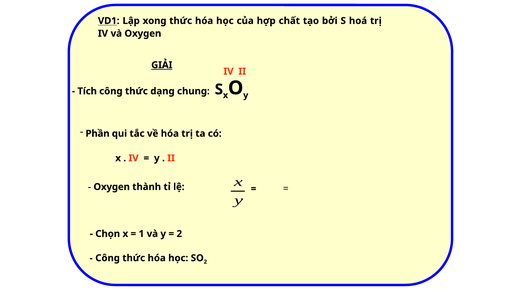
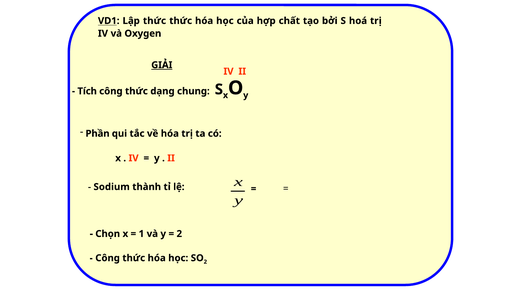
Lập xong: xong -> thức (154, 21)
Oxygen: Oxygen -> Sodium (112, 187)
